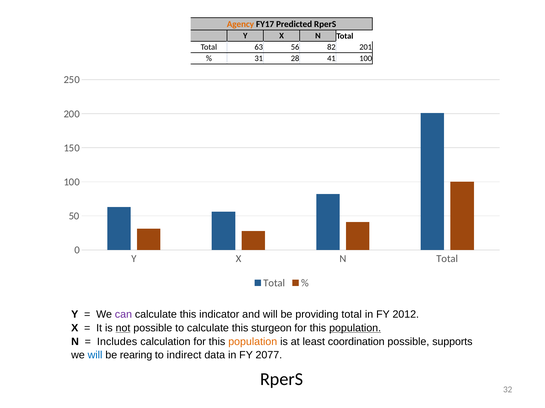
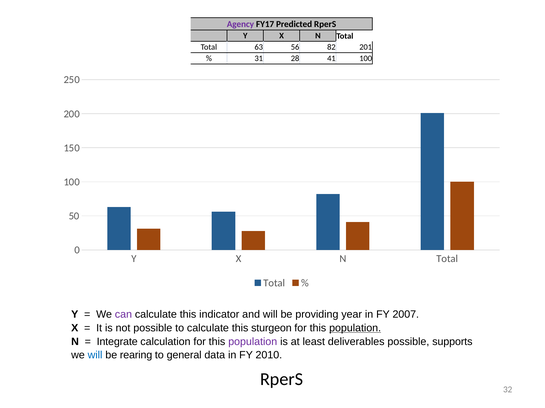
Agency colour: orange -> purple (240, 24)
providing total: total -> year (352, 315)
2012: 2012 -> 2007 (406, 315)
not underline: present -> none (123, 329)
Includes: Includes -> Integrate (117, 342)
population colour: orange -> purple (253, 342)
coordination: coordination -> deliverables (356, 342)
indirect: indirect -> general (184, 356)
2077: 2077 -> 2010 (269, 356)
